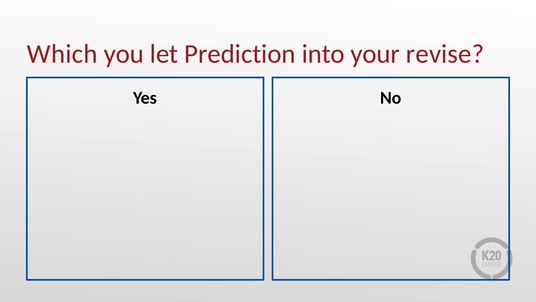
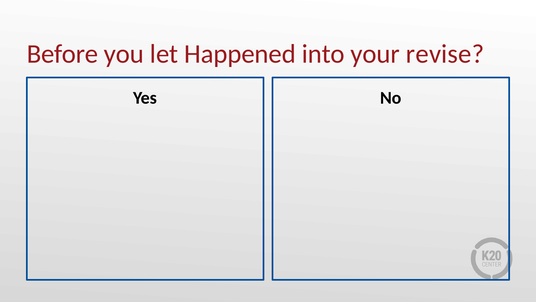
Which: Which -> Before (62, 54)
Prediction: Prediction -> Happened (240, 54)
